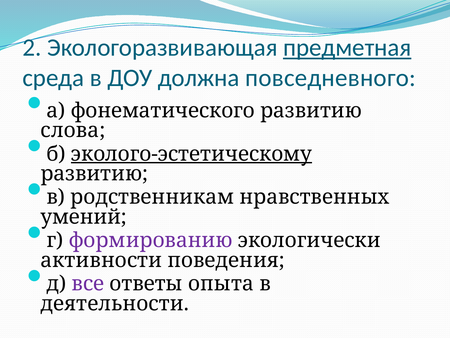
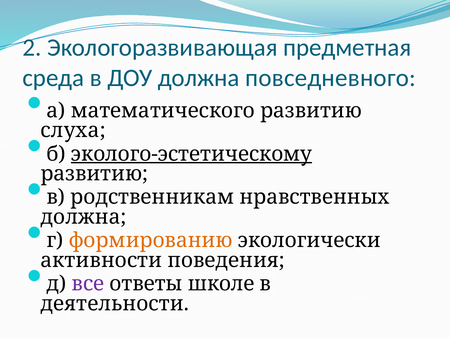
предметная underline: present -> none (347, 48)
фонематического: фонематического -> математического (163, 110)
слова: слова -> слуха (73, 130)
умений: умений -> должна (83, 217)
формированию colour: purple -> orange (151, 240)
опыта: опыта -> школе (221, 283)
